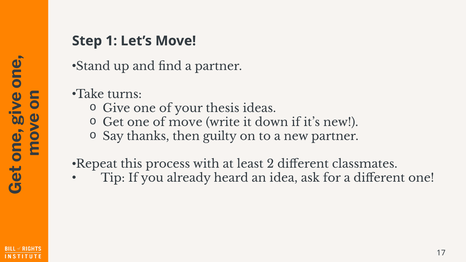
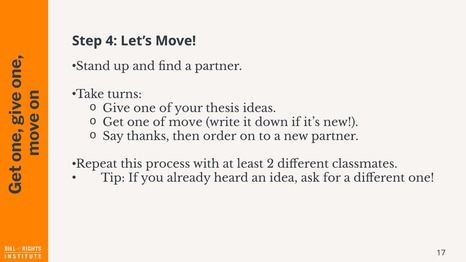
1: 1 -> 4 (111, 41)
guilty: guilty -> order (220, 136)
